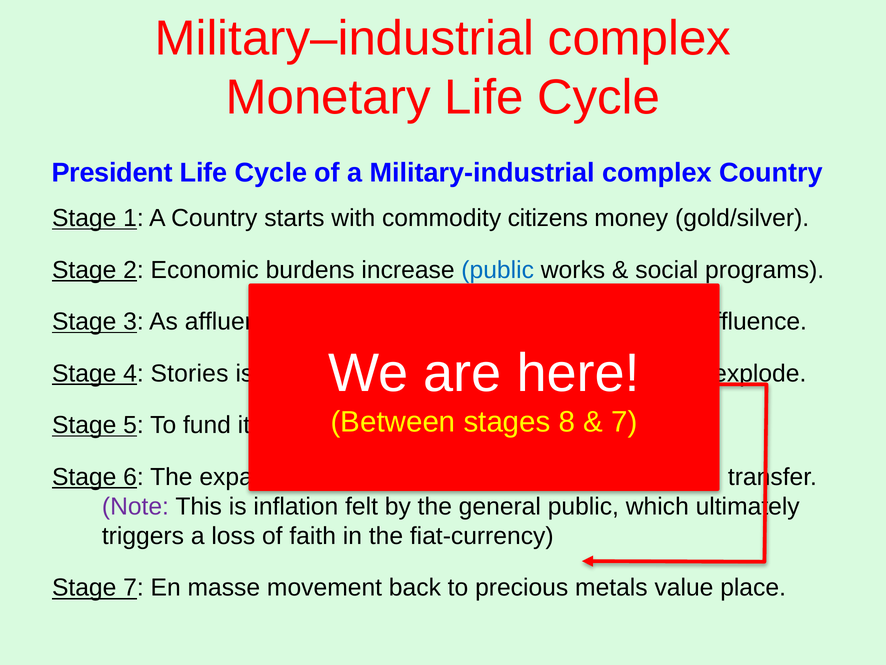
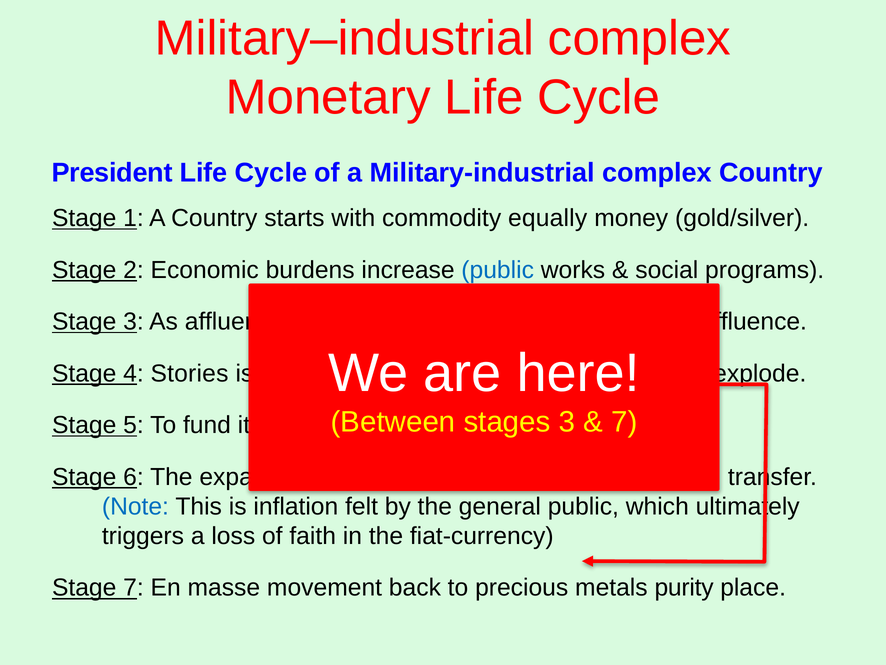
citizens: citizens -> equally (548, 218)
8: 8 -> 3 (567, 421)
Note colour: purple -> blue (135, 506)
value: value -> purity (684, 587)
